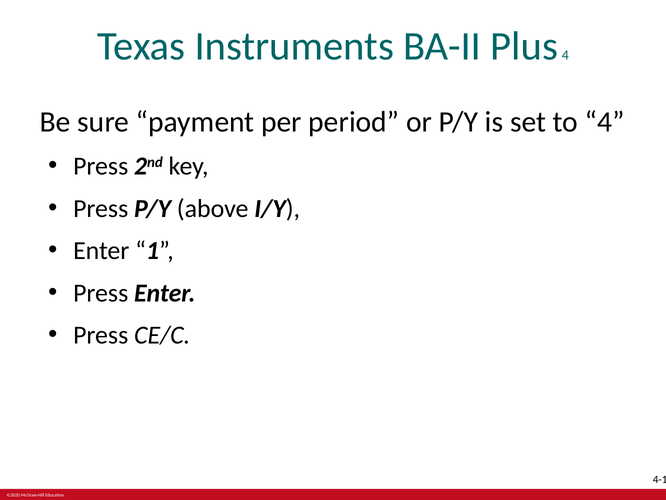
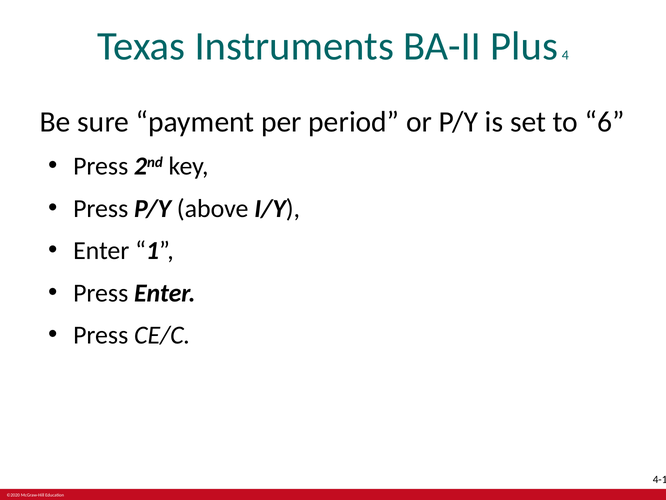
to 4: 4 -> 6 (605, 122)
